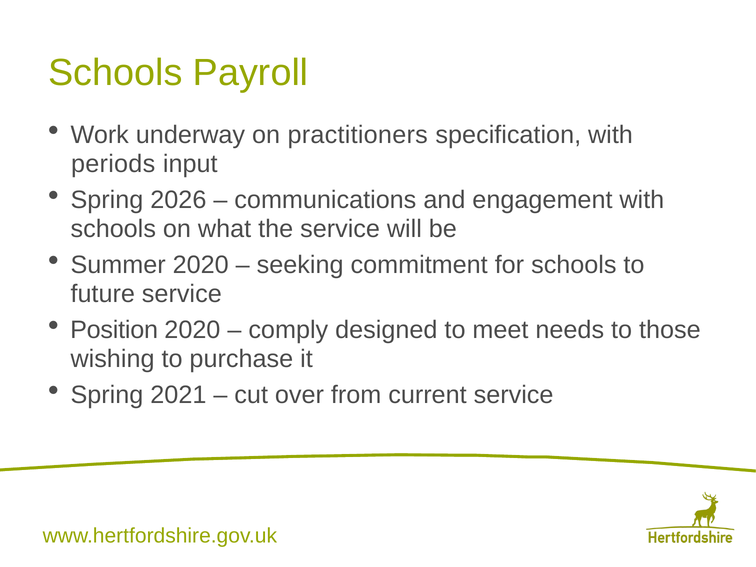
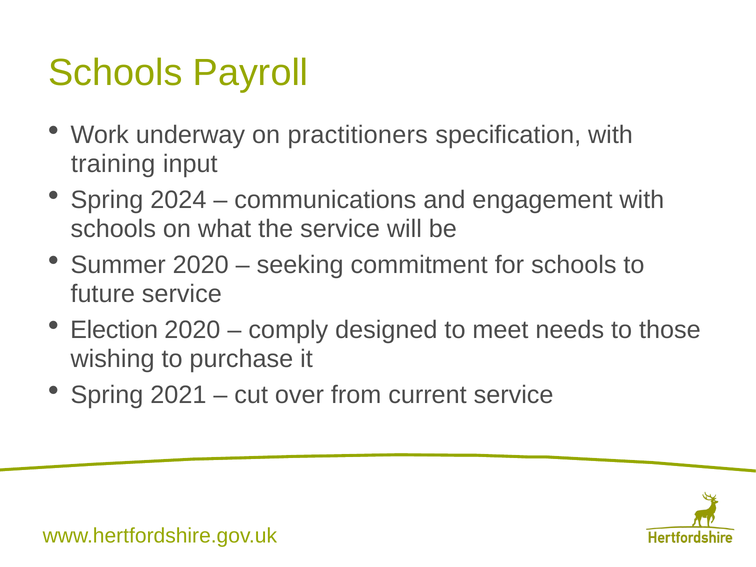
periods: periods -> training (113, 164)
2026: 2026 -> 2024 (178, 200)
Position: Position -> Election (114, 330)
